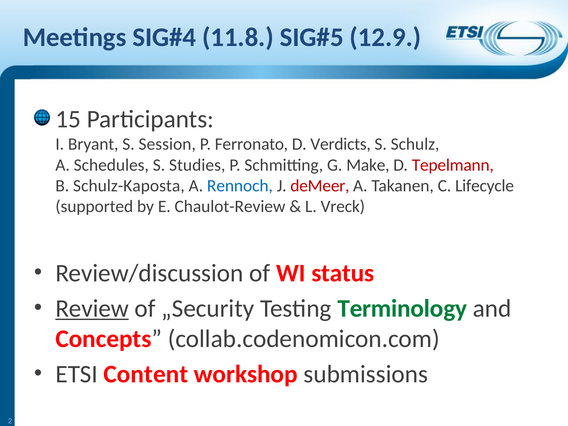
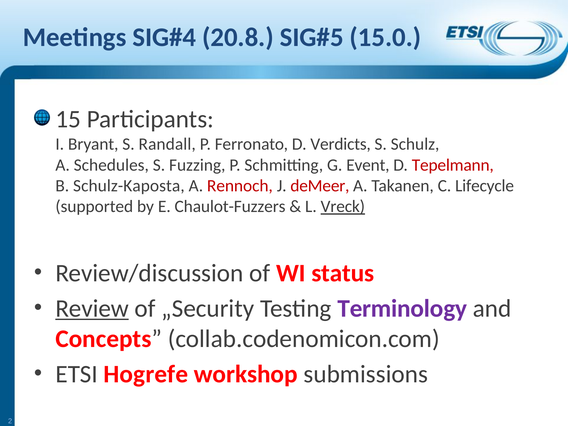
11.8: 11.8 -> 20.8 (238, 37)
12.9: 12.9 -> 15.0 (385, 37)
Session: Session -> Randall (167, 144)
Studies: Studies -> Fuzzing (197, 165)
Make: Make -> Event (368, 165)
Rennoch colour: blue -> red (240, 186)
Chaulot-Review: Chaulot-Review -> Chaulot-Fuzzers (230, 207)
Vreck underline: none -> present (343, 207)
Terminology colour: green -> purple (402, 308)
Content: Content -> Hogrefe (146, 374)
